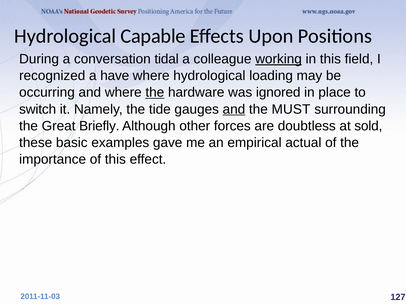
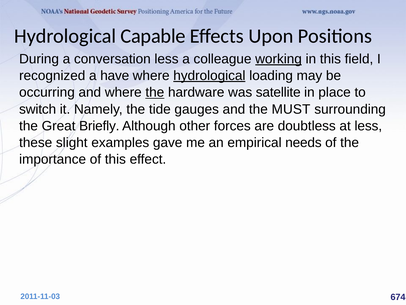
conversation tidal: tidal -> less (167, 59)
hydrological underline: none -> present (209, 76)
ignored: ignored -> satellite (278, 92)
and underline: present -> none (234, 109)
at sold: sold -> less (368, 126)
basic: basic -> slight (72, 142)
actual: actual -> needs (303, 142)
127: 127 -> 674 (398, 297)
